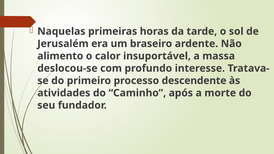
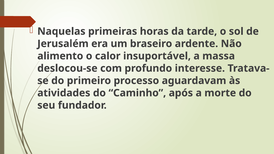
descendente: descendente -> aguardavam (194, 81)
